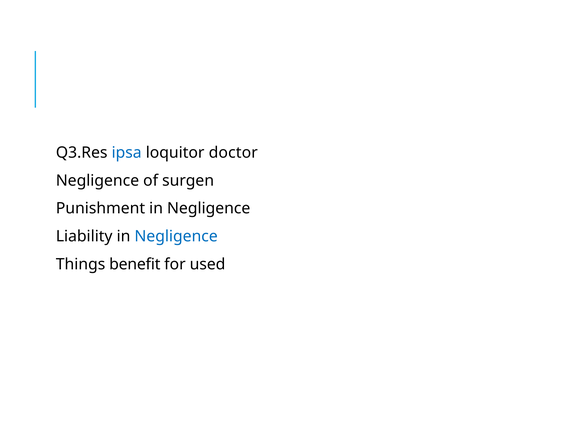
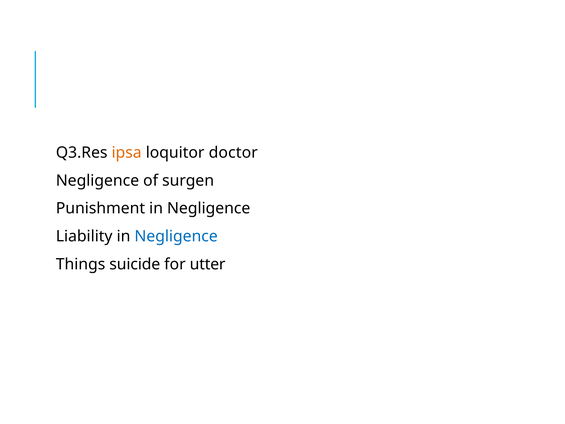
ipsa colour: blue -> orange (127, 152)
benefit: benefit -> suicide (135, 264)
used: used -> utter (208, 264)
